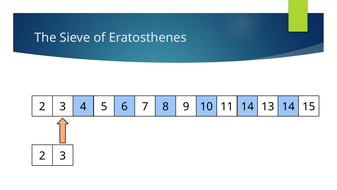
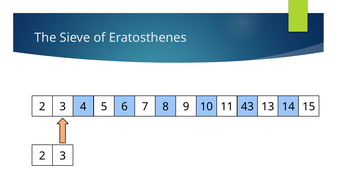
11 14: 14 -> 43 (247, 106)
